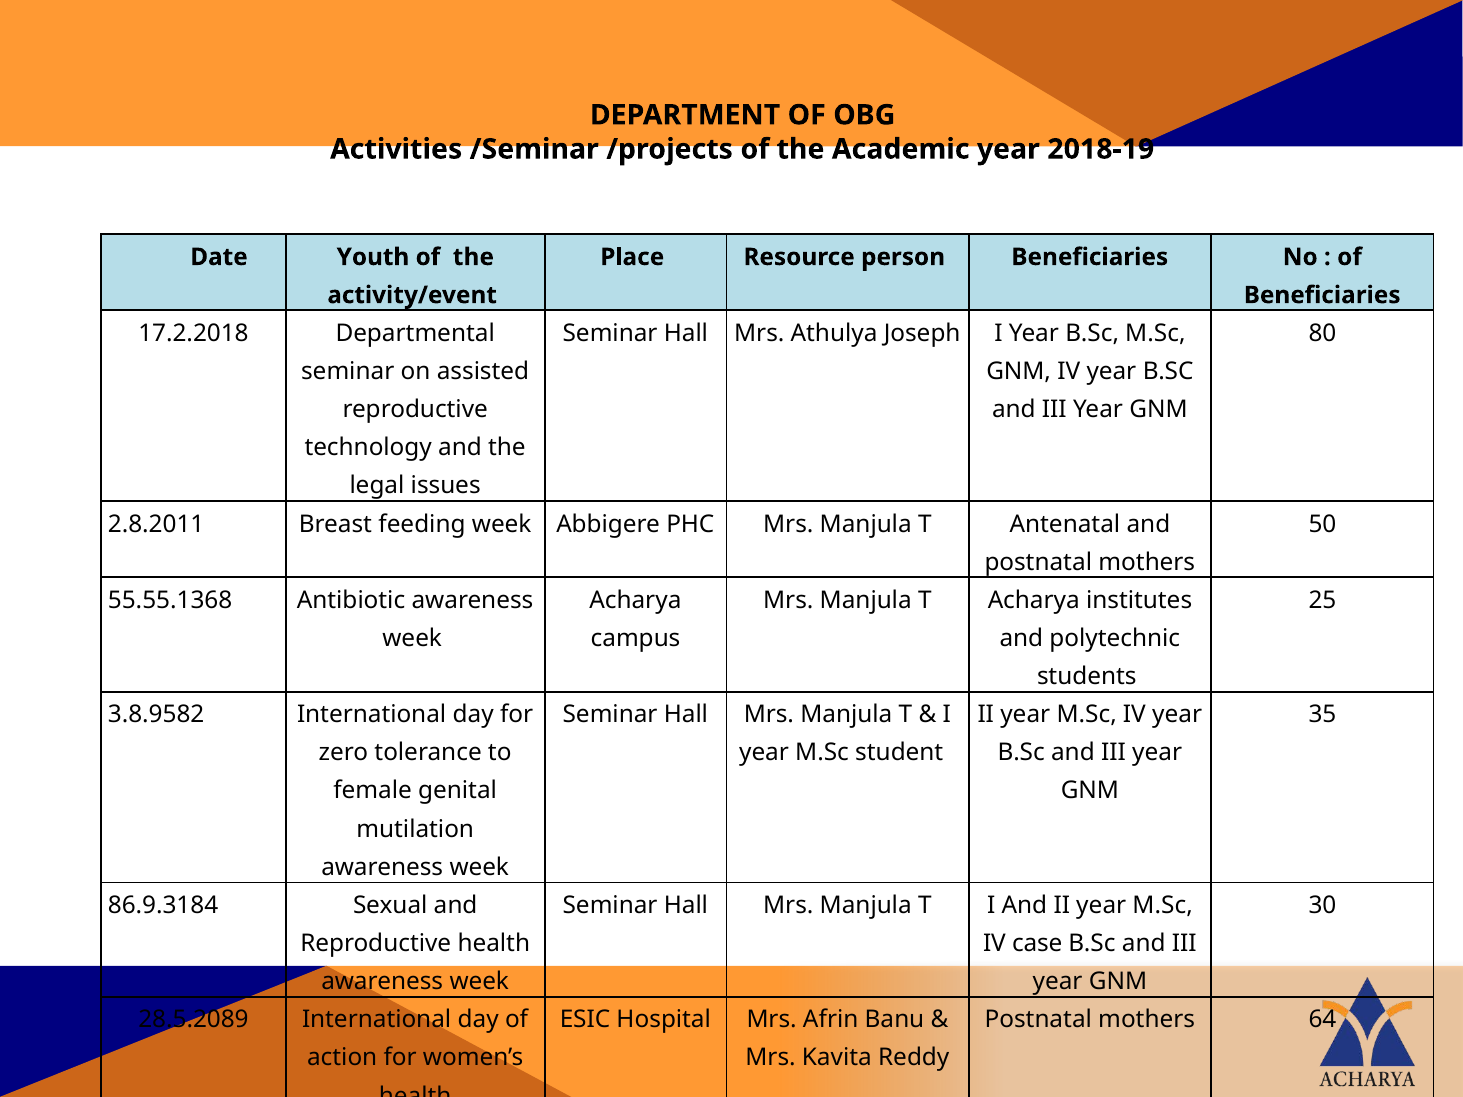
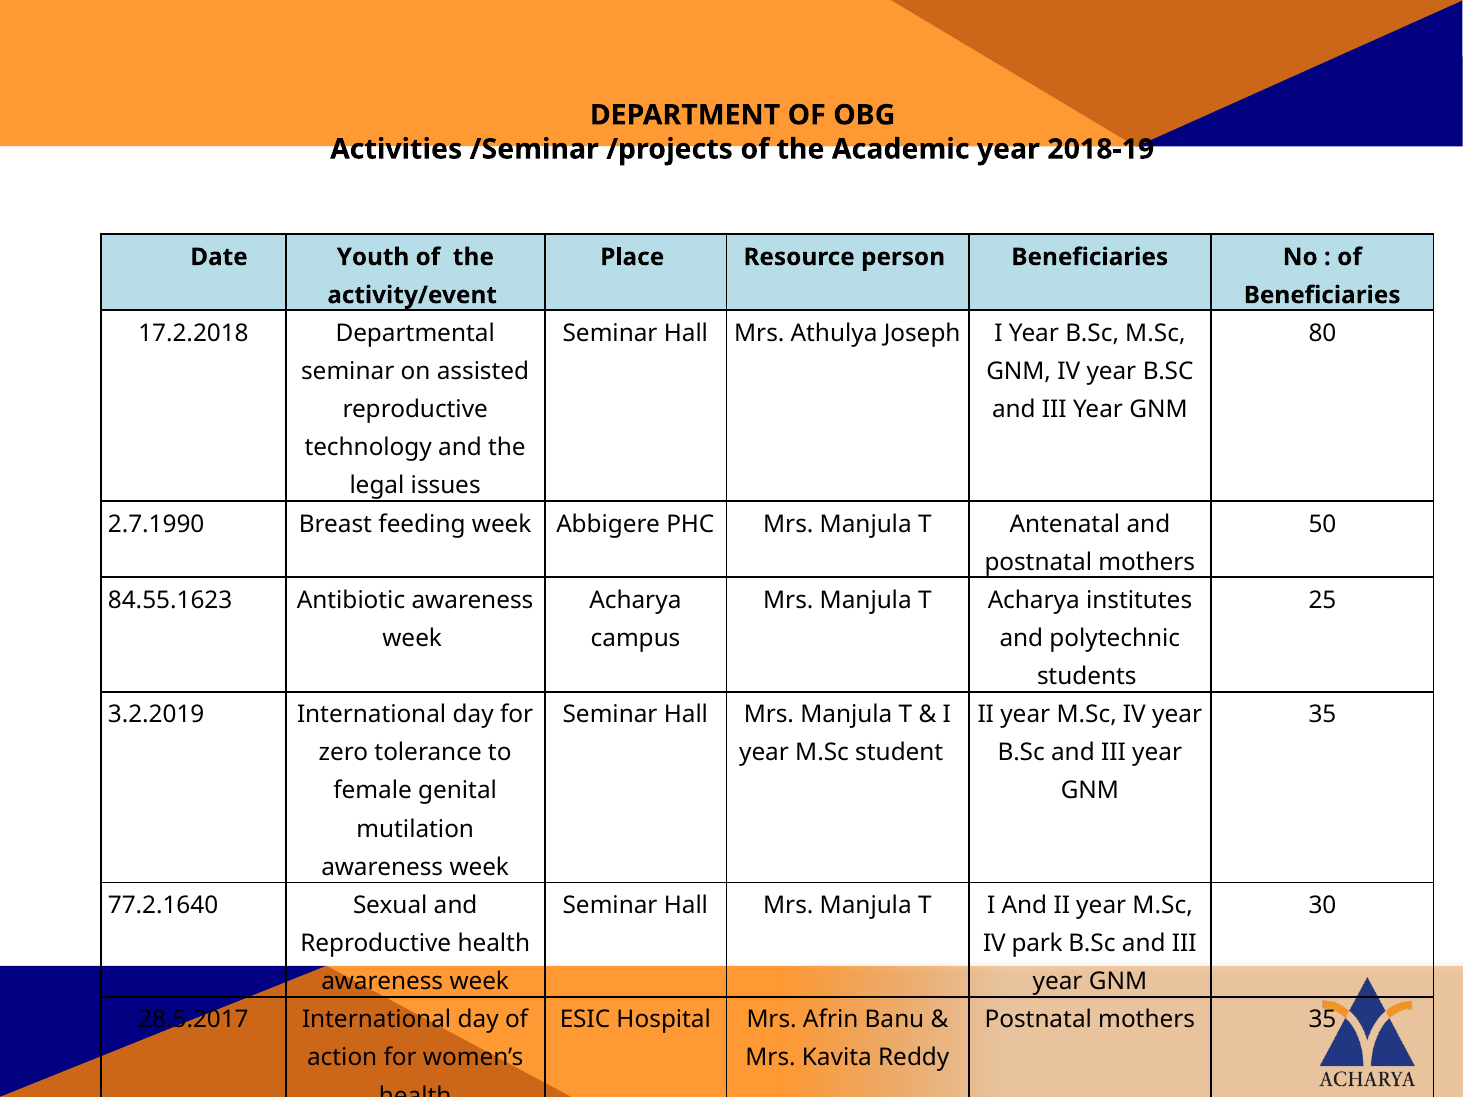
2.8.2011: 2.8.2011 -> 2.7.1990 (156, 524)
55.55.1368: 55.55.1368 -> 84.55.1623 (170, 600)
3.8.9582: 3.8.9582 -> 3.2.2019 (156, 715)
86.9.3184: 86.9.3184 -> 77.2.1640 (163, 906)
case: case -> park (1037, 944)
28.5.2089: 28.5.2089 -> 28.5.2017 (193, 1020)
mothers 64: 64 -> 35 (1322, 1020)
